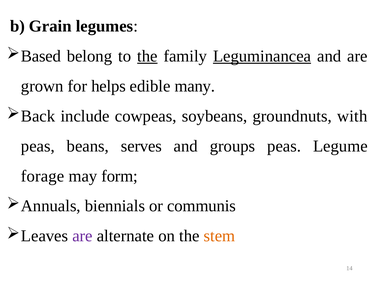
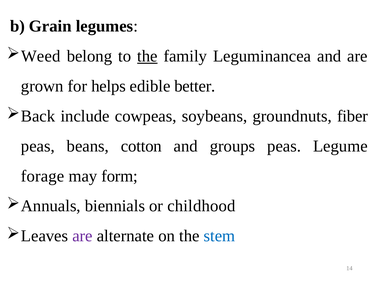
Based: Based -> Weed (41, 56)
Leguminancea underline: present -> none (262, 56)
many: many -> better (195, 86)
with: with -> fiber (352, 116)
serves: serves -> cotton (141, 146)
communis: communis -> childhood (201, 206)
stem colour: orange -> blue (219, 236)
